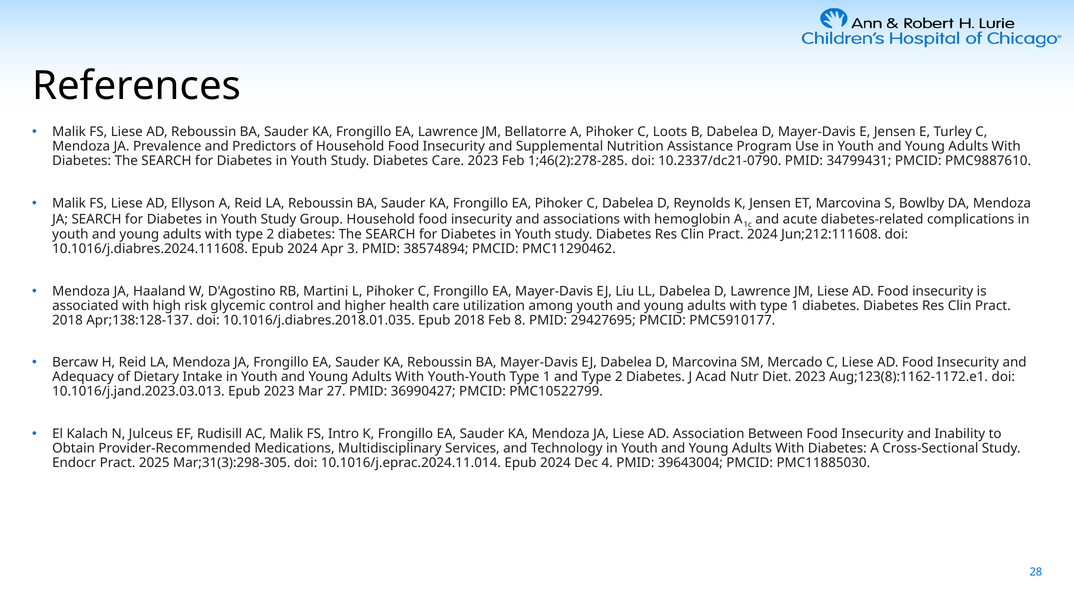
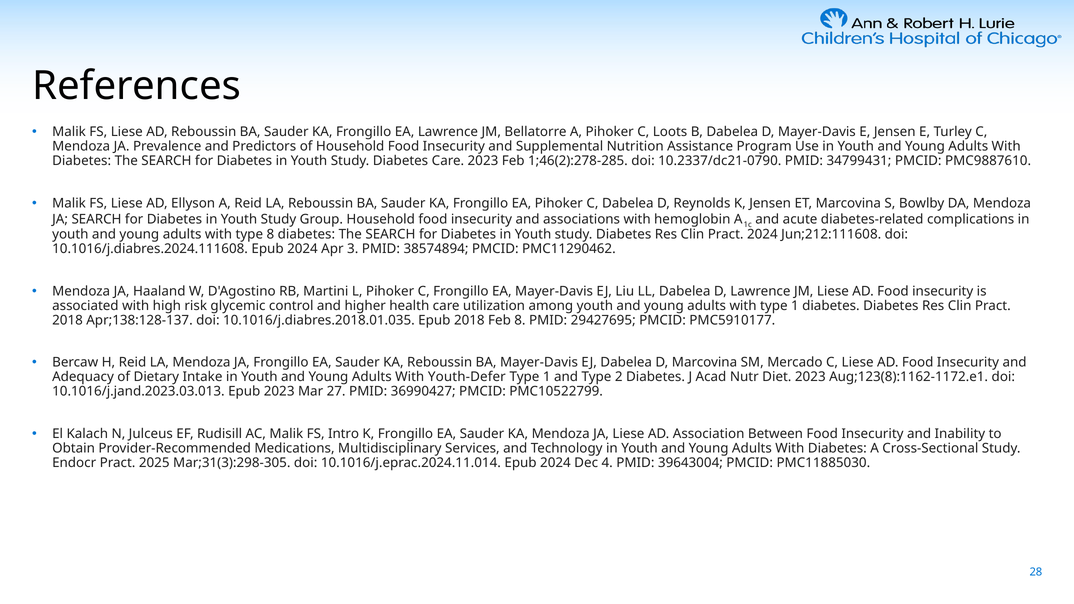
with type 2: 2 -> 8 (270, 234)
Youth-Youth: Youth-Youth -> Youth-Defer (467, 377)
